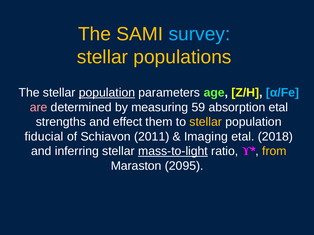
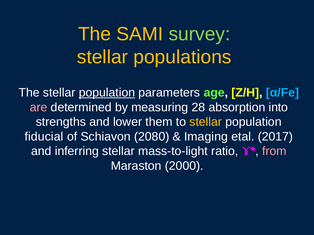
survey colour: light blue -> light green (199, 34)
59: 59 -> 28 (198, 108)
absorption etal: etal -> into (278, 108)
effect: effect -> lower (128, 122)
2011: 2011 -> 2080 (152, 137)
2018: 2018 -> 2017 (275, 137)
mass-to-light underline: present -> none (173, 152)
from colour: yellow -> pink (274, 152)
2095: 2095 -> 2000 (184, 166)
